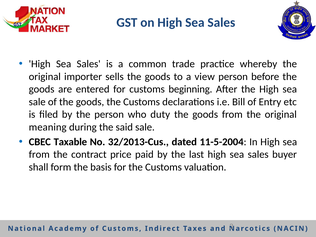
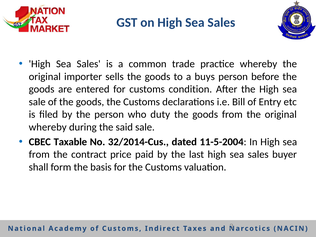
view: view -> buys (205, 77)
beginning: beginning -> condition (190, 89)
meaning: meaning -> whereby (48, 127)
32/2013-Cus: 32/2013-Cus -> 32/2014-Cus (138, 142)
